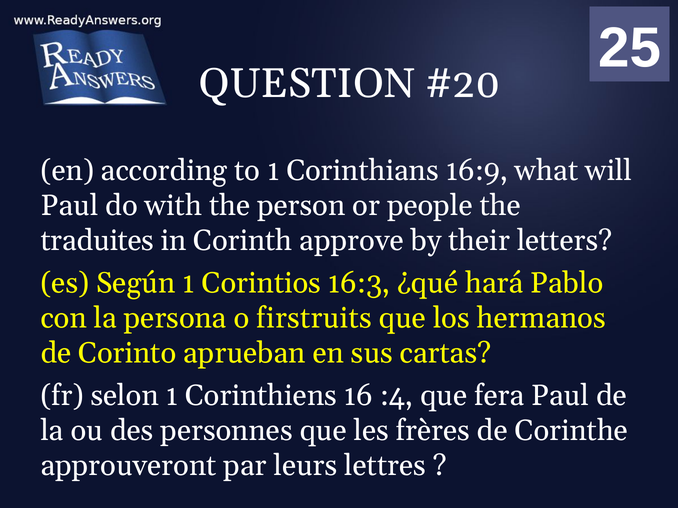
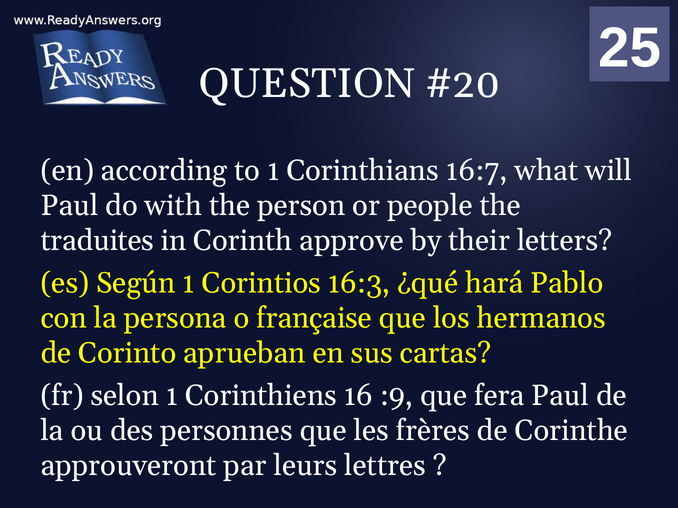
16:9: 16:9 -> 16:7 (477, 171)
firstruits: firstruits -> française (314, 318)
:4: :4 -> :9 (397, 396)
